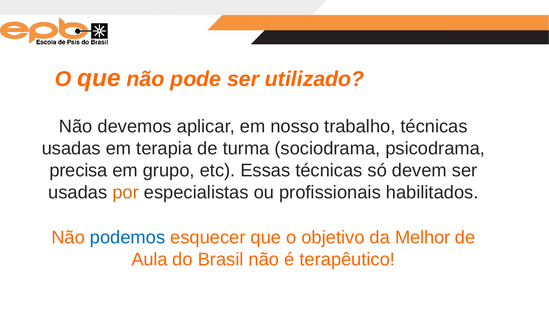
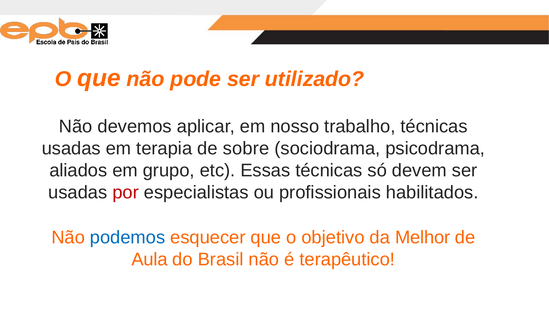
turma: turma -> sobre (246, 148)
precisa: precisa -> aliados (78, 170)
por colour: orange -> red (126, 192)
